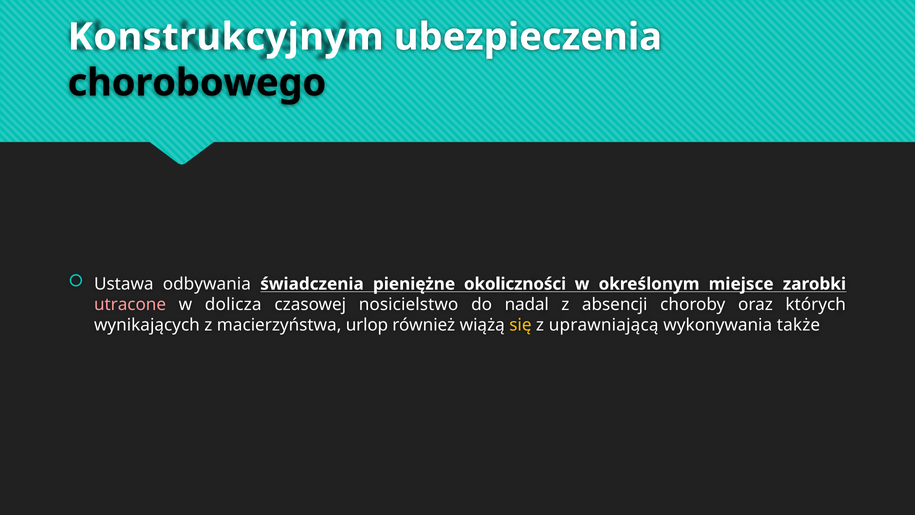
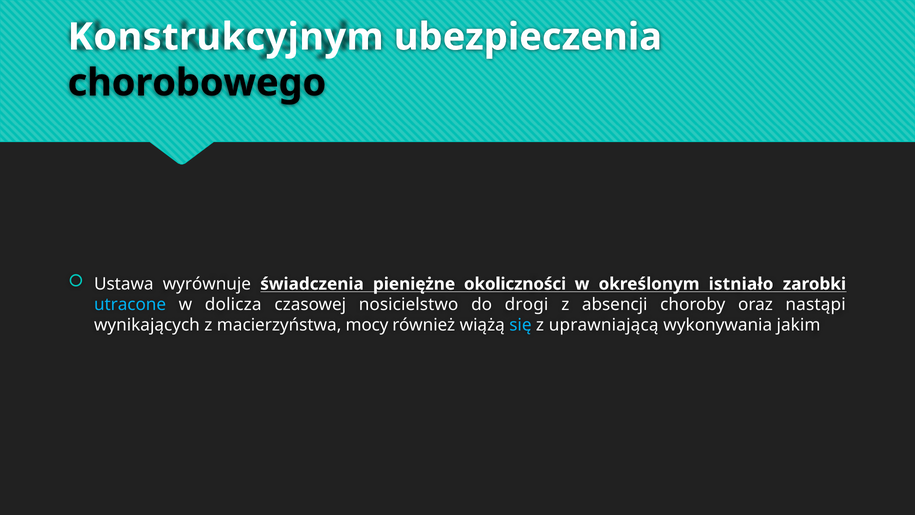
odbywania: odbywania -> wyrównuje (207, 284)
miejsce: miejsce -> istniało (741, 284)
utracone colour: pink -> light blue (130, 304)
nadal: nadal -> drogi (527, 304)
których: których -> nastąpi (816, 304)
urlop: urlop -> mocy (367, 325)
się colour: yellow -> light blue (520, 325)
także: także -> jakim (799, 325)
